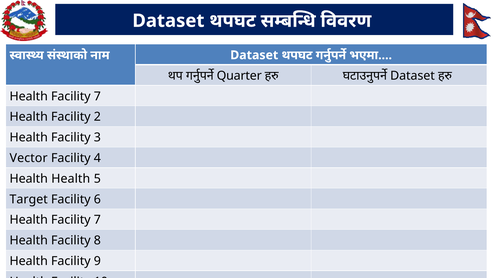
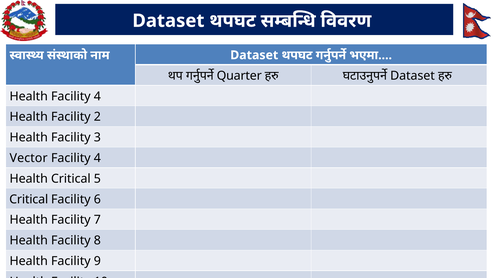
7: 7 -> 4 (97, 96)
Health Health: Health -> Critical (71, 179)
Target: Target -> Critical (29, 199)
